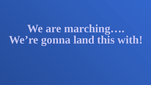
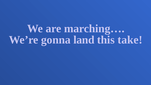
with: with -> take (130, 40)
